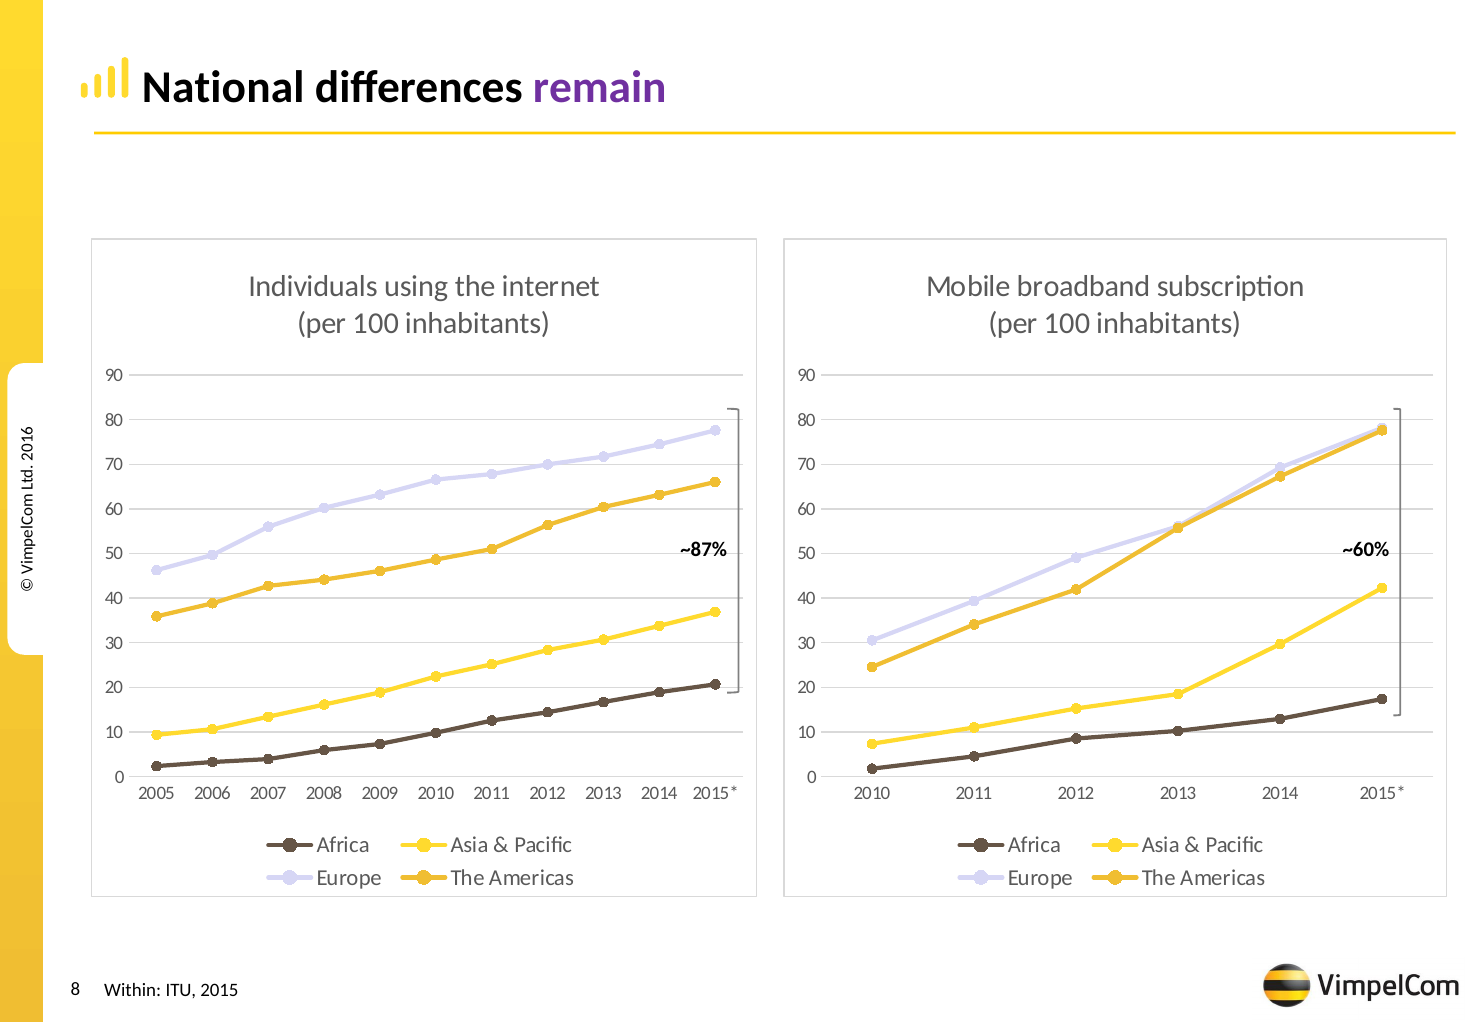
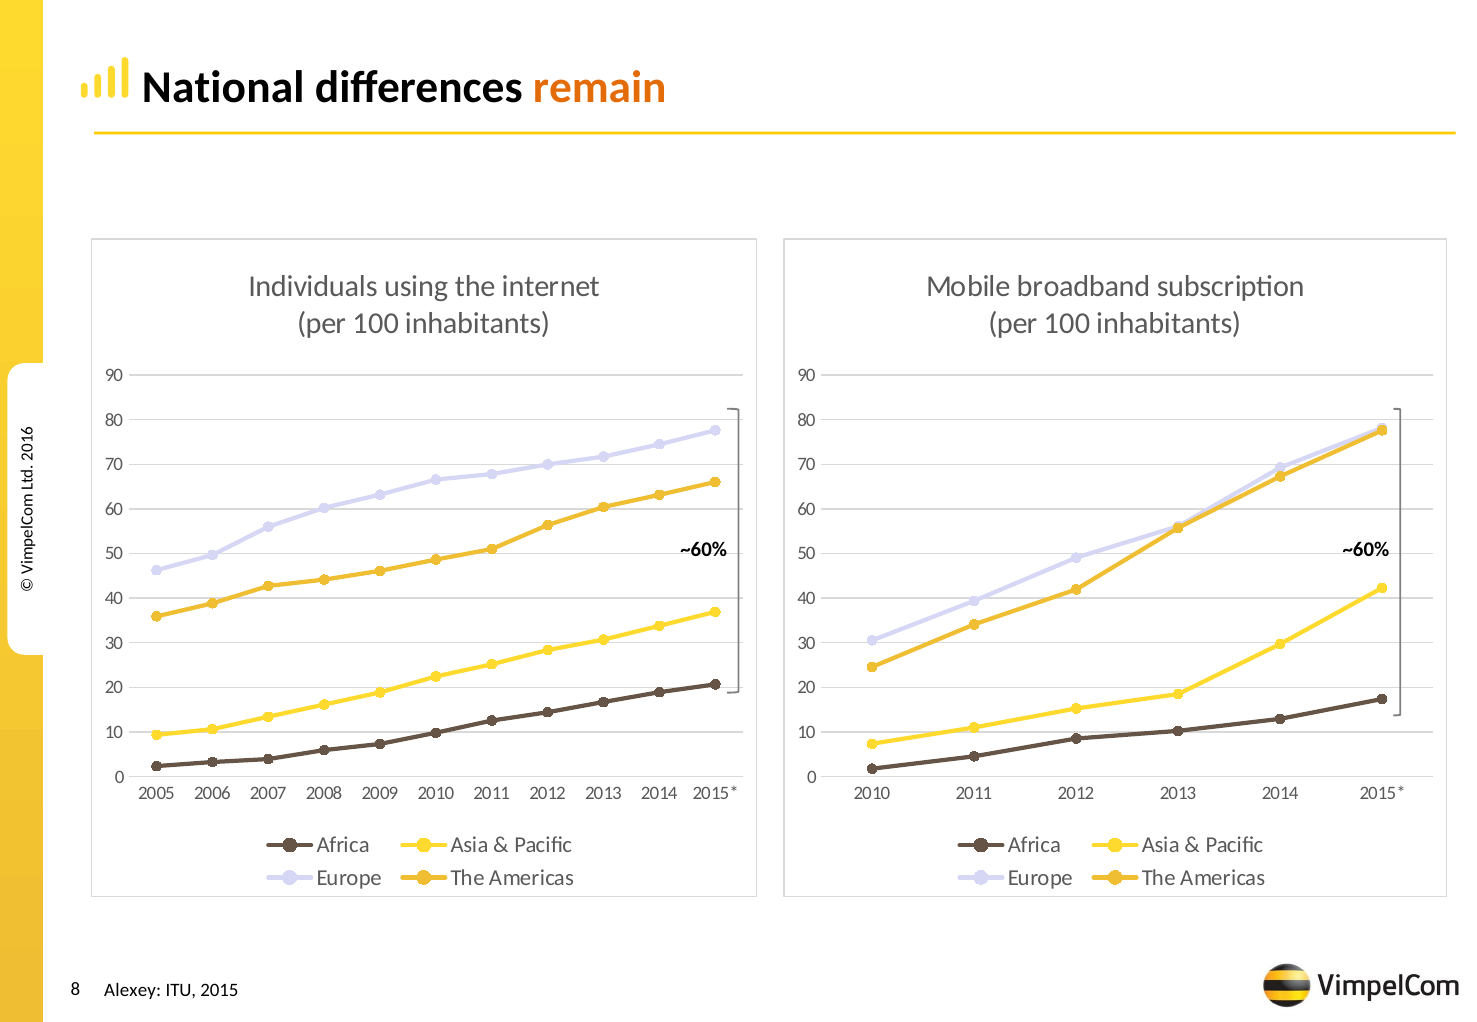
remain colour: purple -> orange (600, 87)
~87%: ~87% -> ~60% (704, 550)
Within: Within -> Alexey (133, 991)
